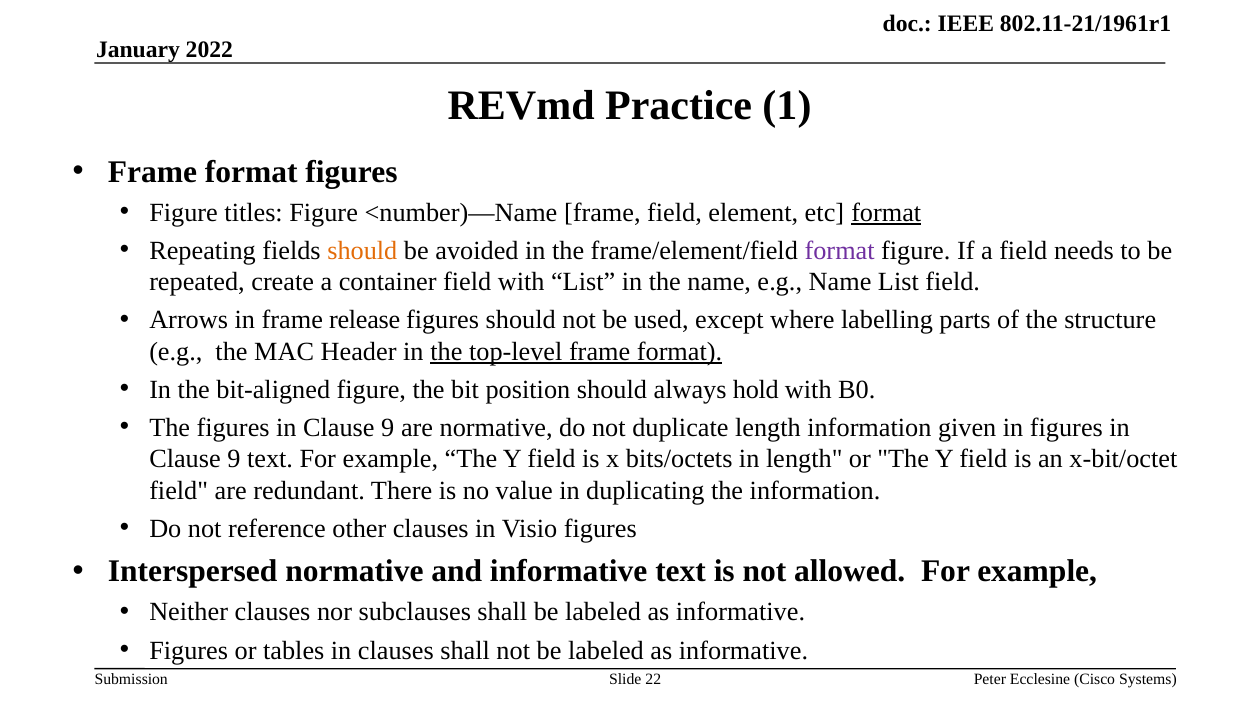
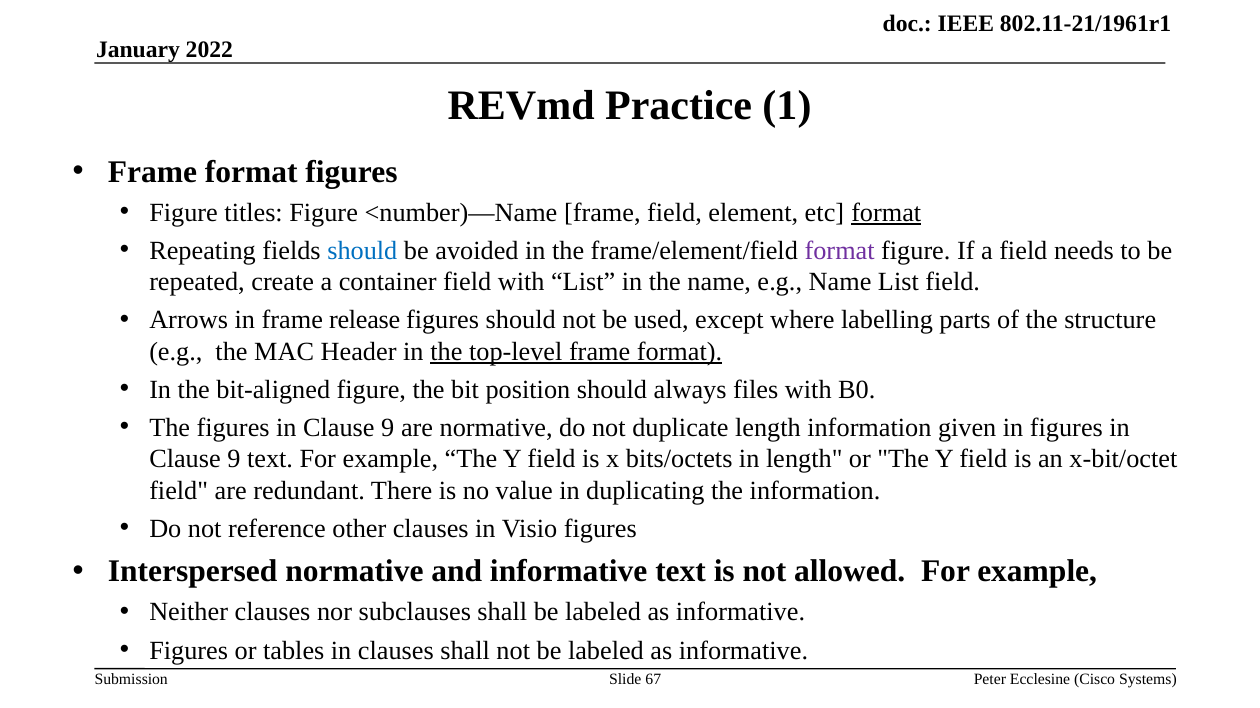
should colour: orange -> blue (362, 251)
hold: hold -> files (756, 390)
22: 22 -> 67 (653, 680)
